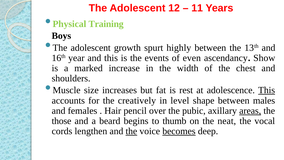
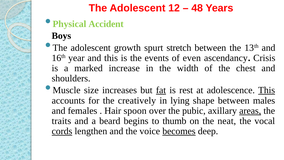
11: 11 -> 48 (197, 8)
Training: Training -> Accident (106, 24)
highly: highly -> stretch (179, 48)
Show: Show -> Crisis (264, 58)
fat underline: none -> present (161, 90)
level: level -> lying (180, 100)
pencil: pencil -> spoon (135, 111)
those: those -> traits (61, 121)
cords underline: none -> present (62, 131)
the underline: present -> none (131, 131)
